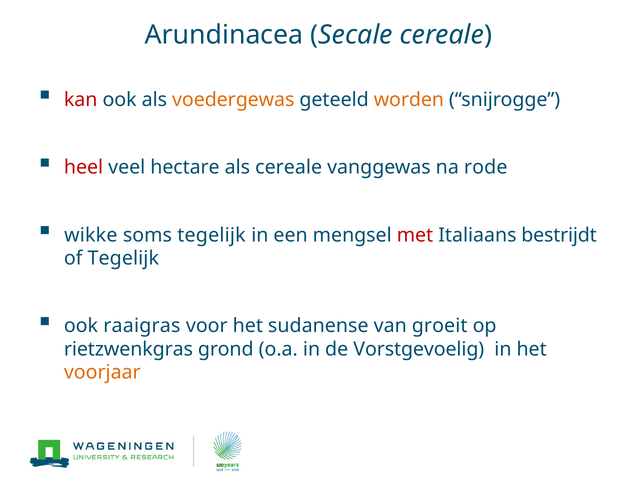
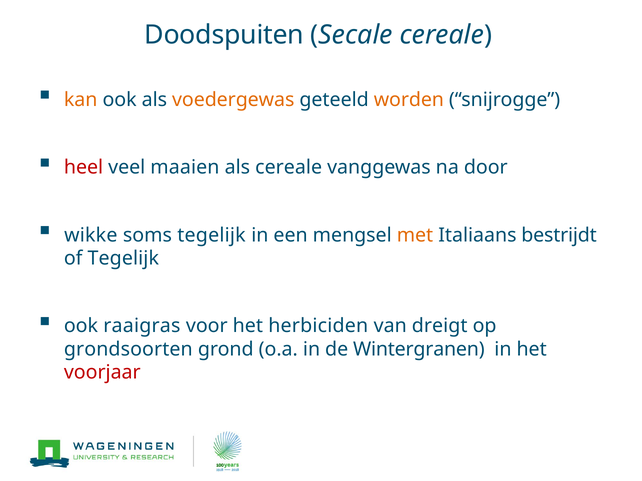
Arundinacea: Arundinacea -> Doodspuiten (224, 35)
kan colour: red -> orange (81, 100)
hectare: hectare -> maaien (185, 168)
rode: rode -> door (486, 168)
met colour: red -> orange (415, 235)
sudanense: sudanense -> herbiciden (318, 326)
groeit: groeit -> dreigt (440, 326)
rietzwenkgras: rietzwenkgras -> grondsoorten (128, 350)
Vorstgevoelig: Vorstgevoelig -> Wintergranen (419, 350)
voorjaar colour: orange -> red (102, 373)
